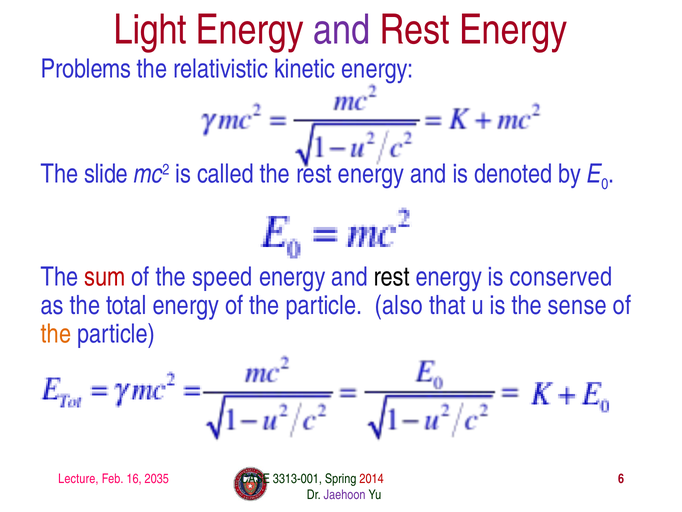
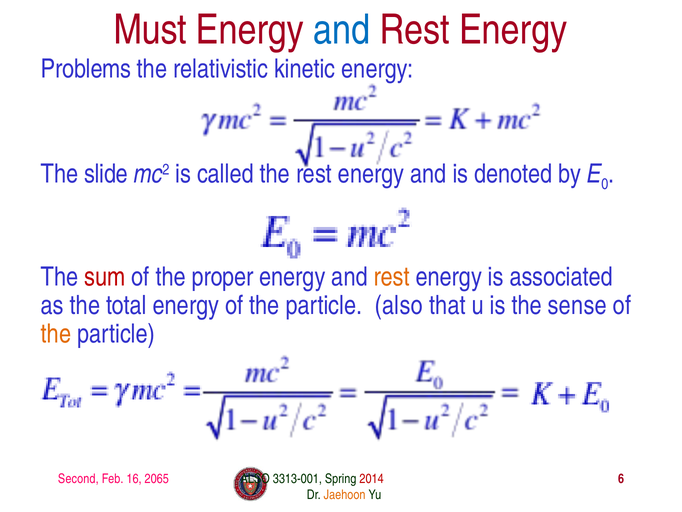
Light: Light -> Must (150, 30)
and colour: purple -> blue (342, 30)
speed: speed -> proper (223, 276)
rest colour: black -> orange (392, 276)
conserved: conserved -> associated (561, 276)
Lecture: Lecture -> Second (78, 478)
2035: 2035 -> 2065 (157, 478)
CASE: CASE -> ALSO (255, 478)
Jaehoon colour: purple -> orange (345, 494)
